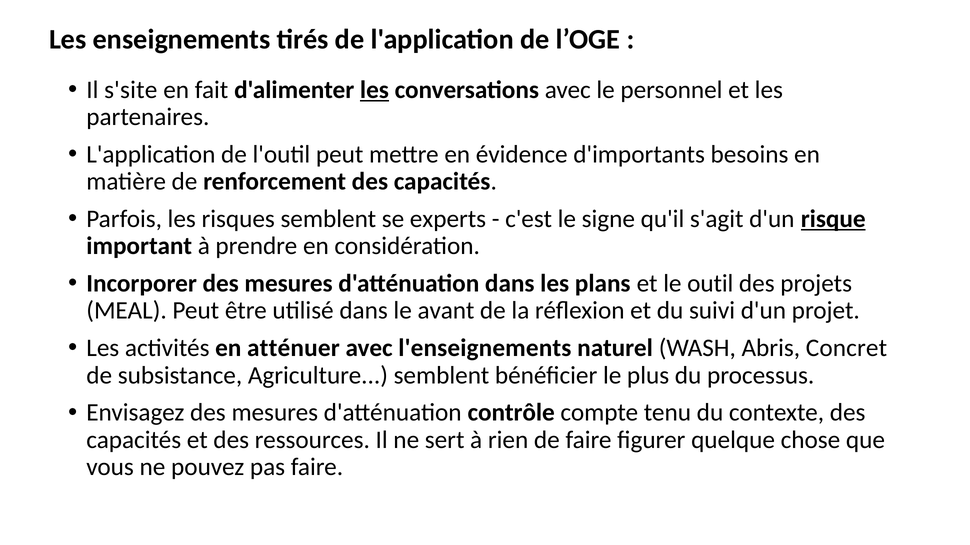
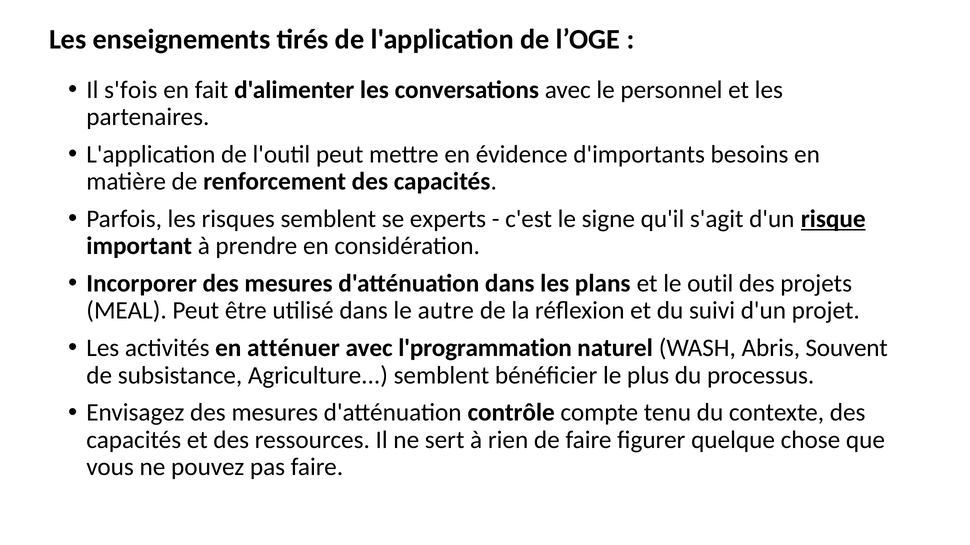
s'site: s'site -> s'fois (131, 90)
les underline: present -> none (374, 90)
avant: avant -> autre (446, 311)
l'enseignements: l'enseignements -> l'programmation (485, 348)
Concret: Concret -> Souvent (847, 348)
